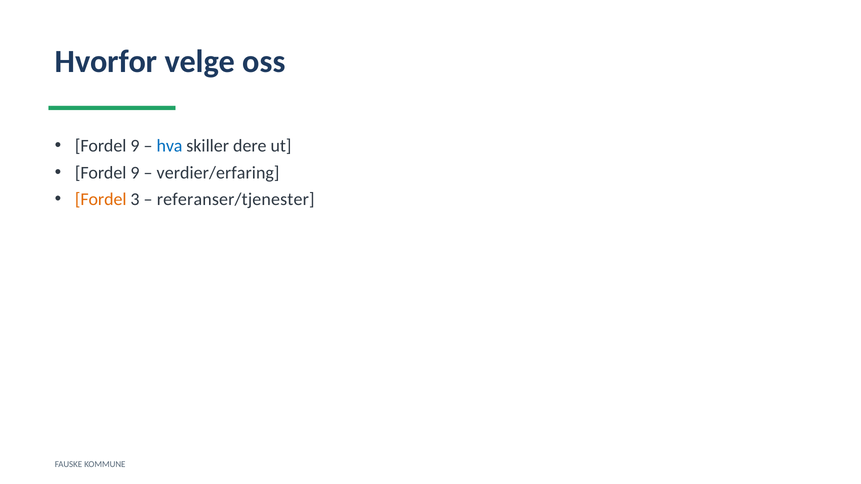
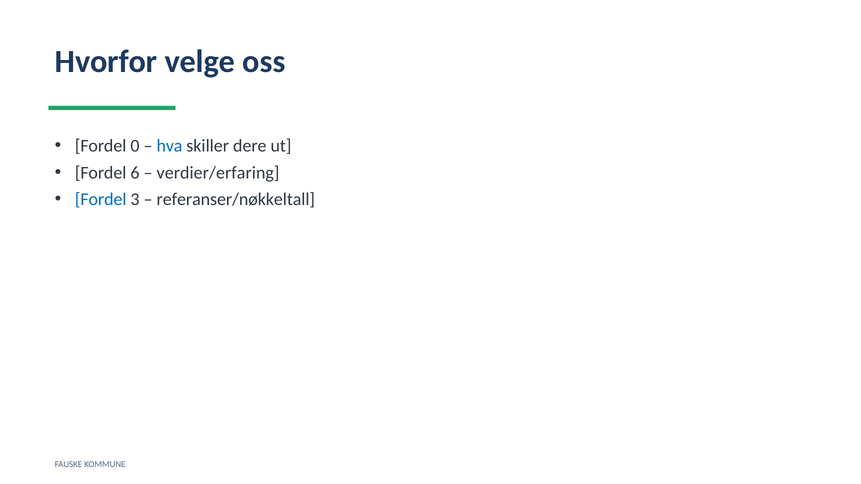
9: 9 -> 0 (135, 146)
9: 9 -> 6 (135, 173)
Fordel colour: orange -> blue (101, 200)
referanser/tjenester: referanser/tjenester -> referanser/nøkkeltall (236, 200)
